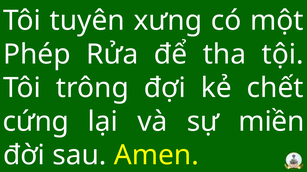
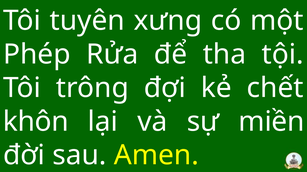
cứng: cứng -> khôn (36, 122)
